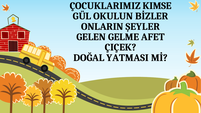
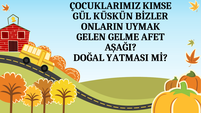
OKULUN: OKULUN -> KÜSKÜN (113, 16)
ŞEYLER: ŞEYLER -> UYMAK (143, 27)
ÇIÇEK: ÇIÇEK -> AŞAĞI (121, 47)
